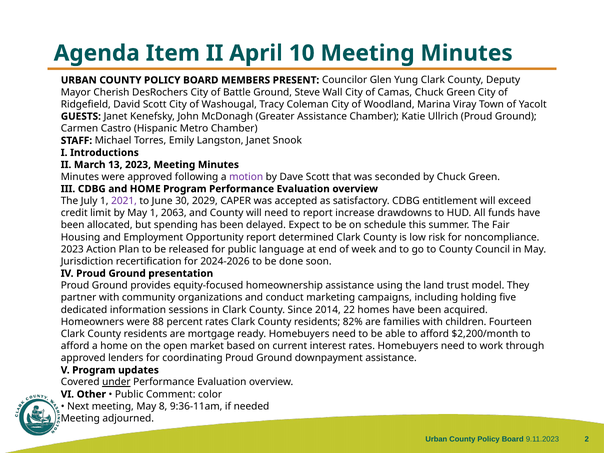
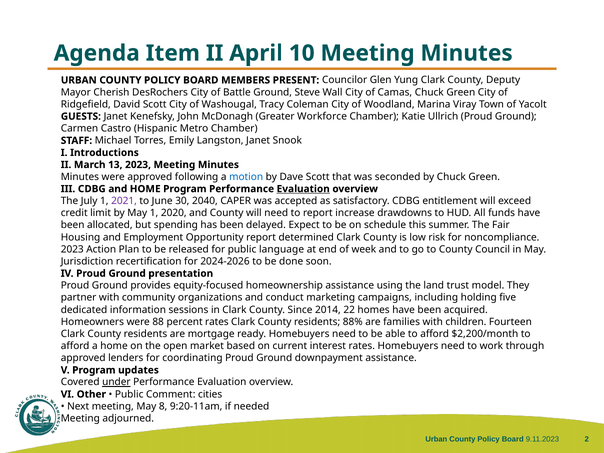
Greater Assistance: Assistance -> Workforce (322, 116)
motion colour: purple -> blue (246, 177)
Evaluation underline: none -> present (303, 189)
2029: 2029 -> 2040 (205, 201)
2063: 2063 -> 2020 (174, 213)
82%: 82% -> 88% (353, 322)
color: color -> cities (210, 394)
9:36-11am: 9:36-11am -> 9:20-11am (196, 406)
